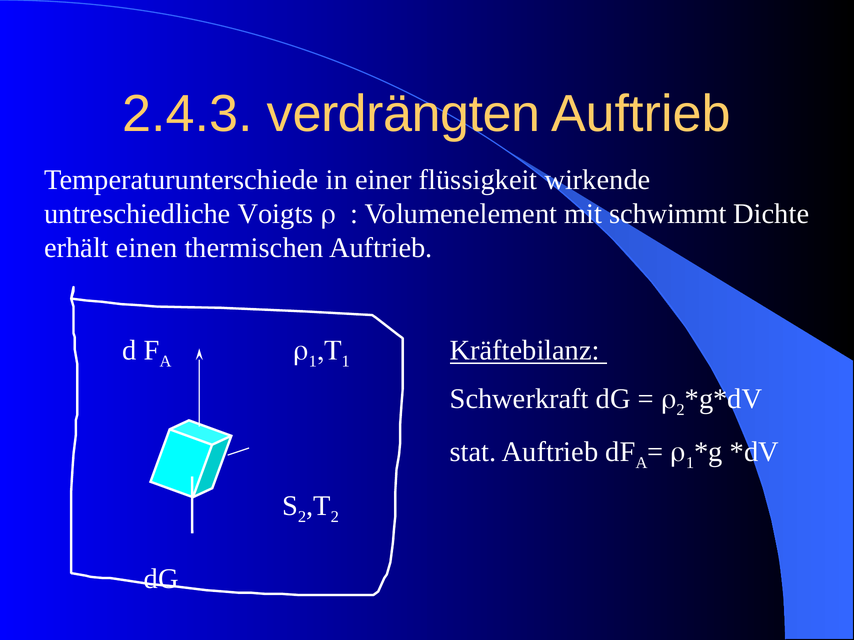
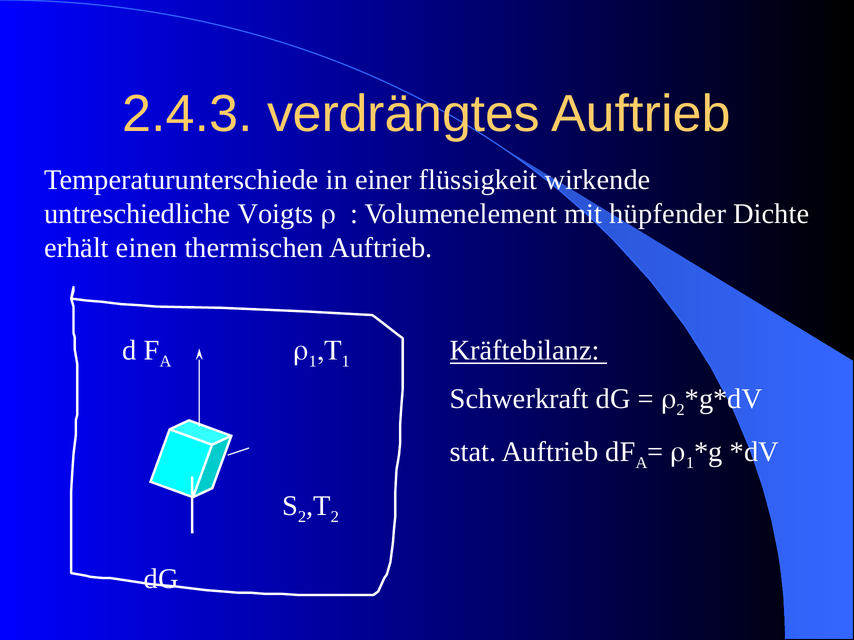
verdrängten: verdrängten -> verdrängtes (403, 114)
schwimmt: schwimmt -> hüpfender (668, 214)
